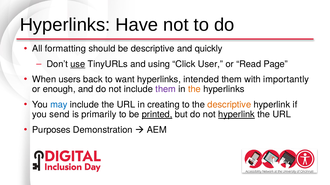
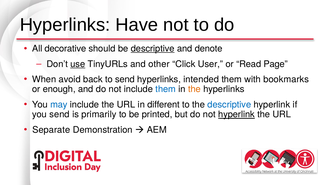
formatting: formatting -> decorative (65, 49)
descriptive underline: none -> present (153, 49)
quickly: quickly -> denote (209, 49)
using: using -> other (159, 64)
users: users -> avoid (70, 80)
to want: want -> send (125, 80)
importantly: importantly -> bookmarks (286, 80)
them colour: purple -> blue (166, 90)
creating: creating -> different (164, 105)
descriptive colour: orange -> blue (229, 105)
printed underline: present -> none (157, 115)
Purposes: Purposes -> Separate (51, 130)
